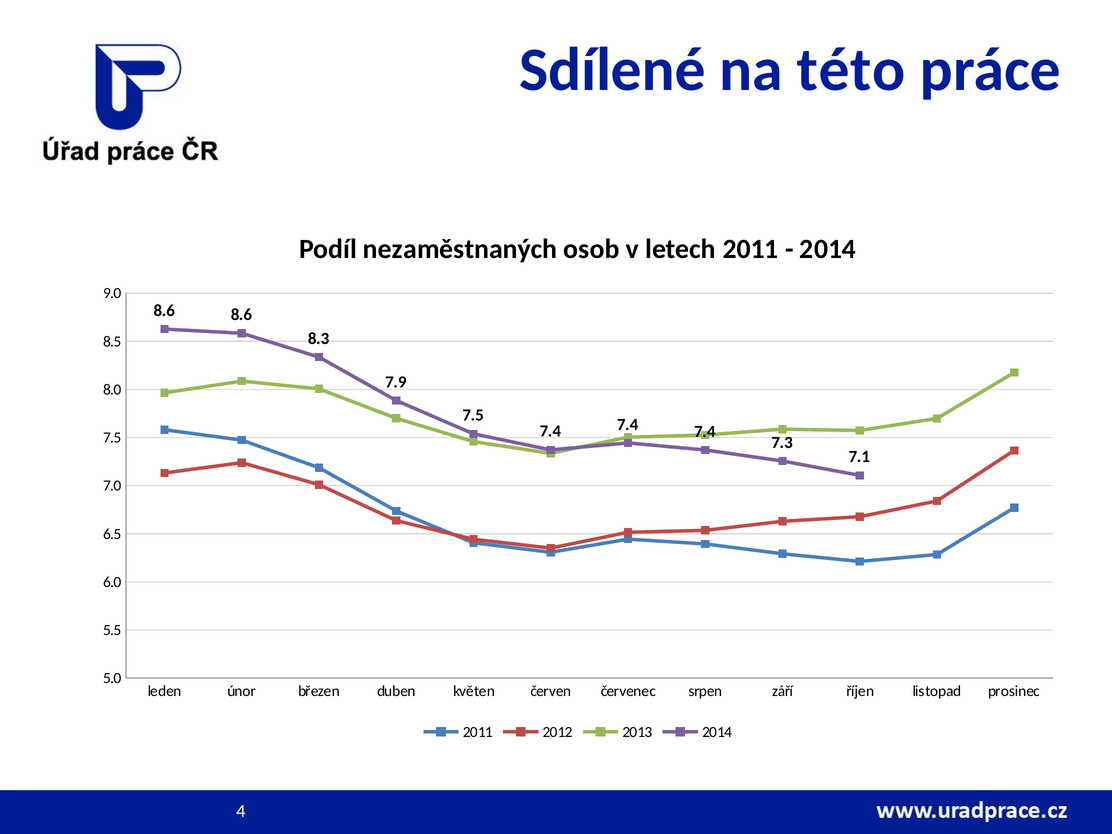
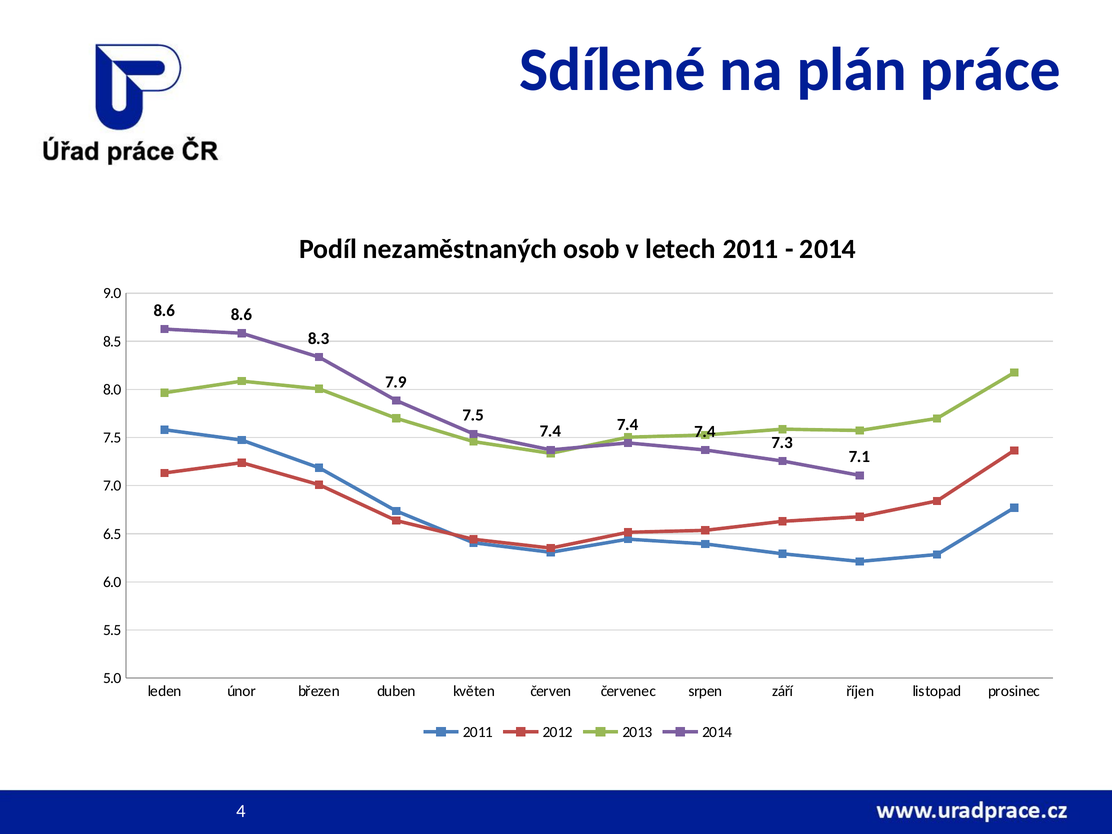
této: této -> plán (852, 70)
